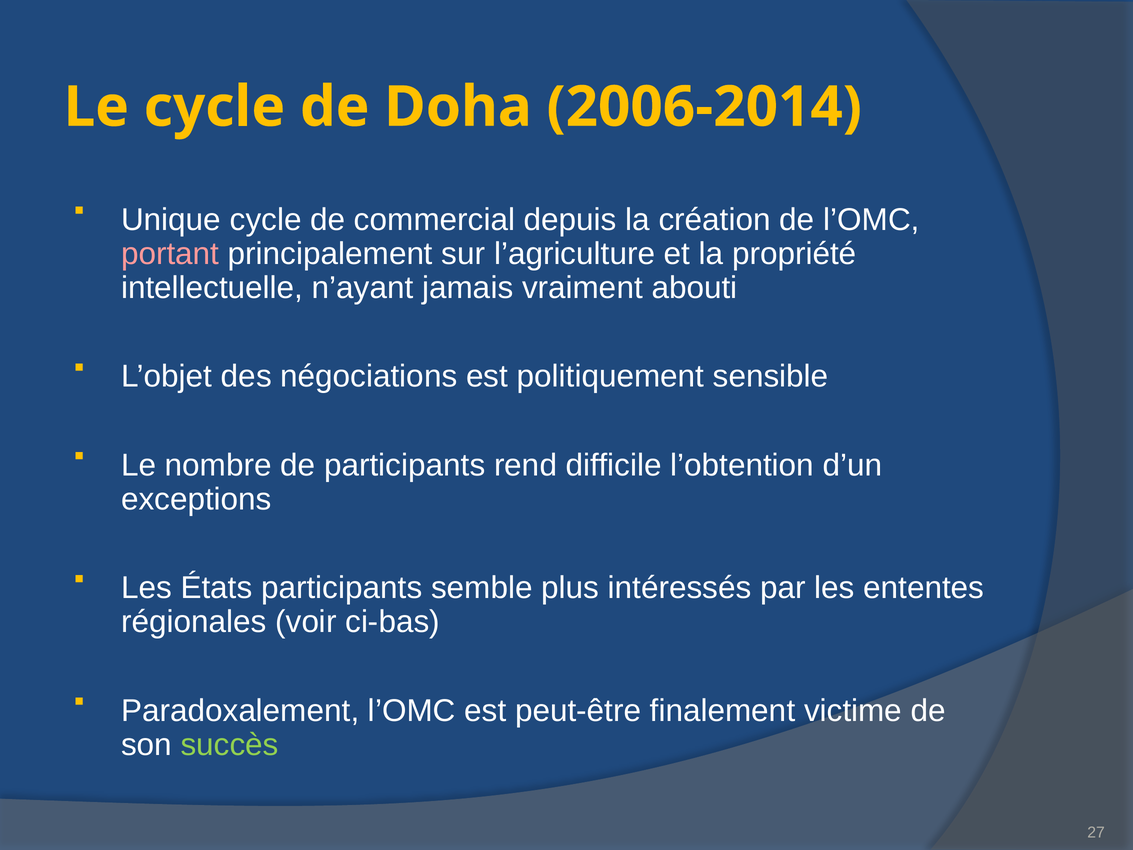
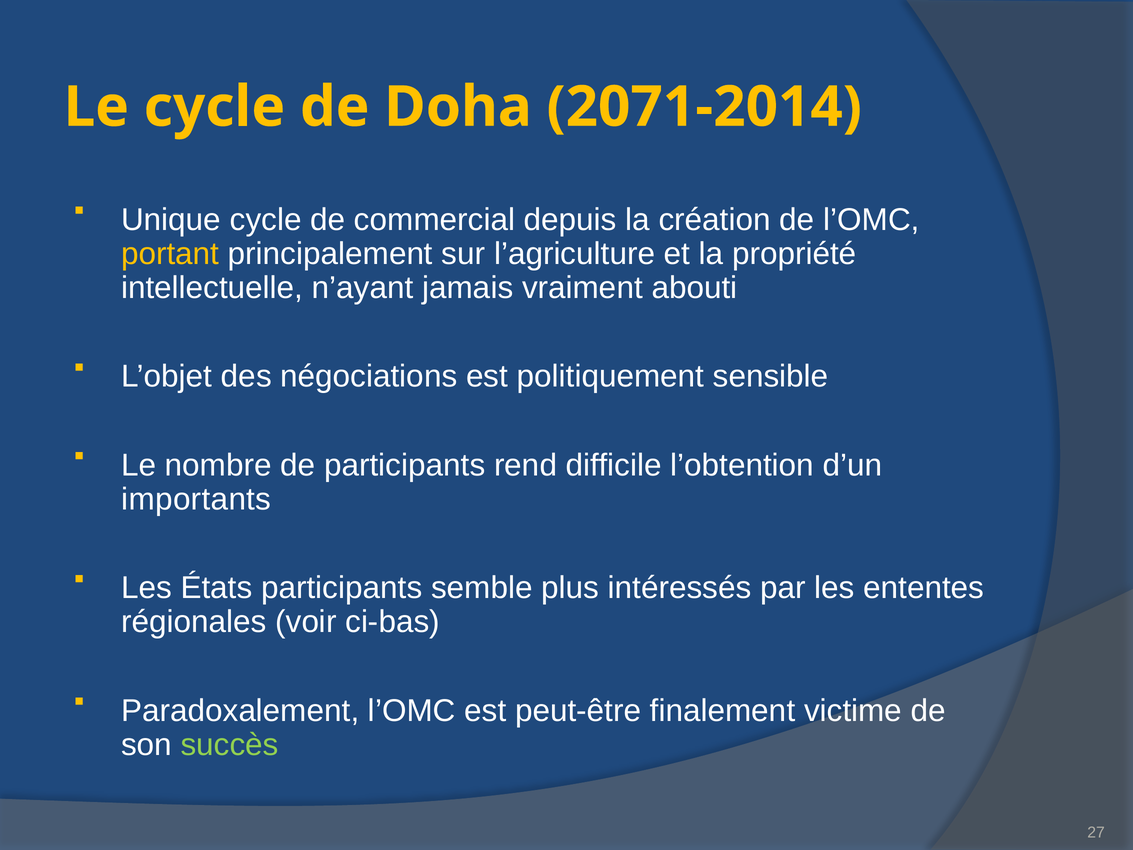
2006-2014: 2006-2014 -> 2071-2014 (704, 107)
portant colour: pink -> yellow (170, 254)
exceptions: exceptions -> importants (196, 499)
